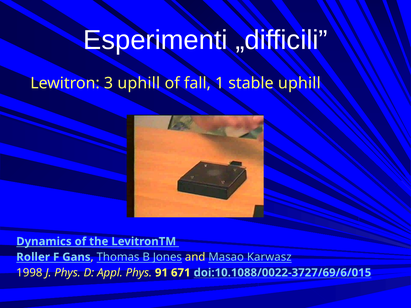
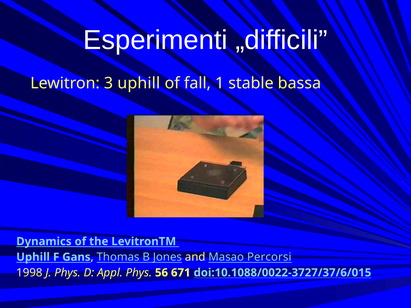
stable uphill: uphill -> bassa (299, 83)
Roller: Roller -> Uphill (33, 257)
Karwasz: Karwasz -> Percorsi (269, 257)
91: 91 -> 56 (161, 273)
doi:10.1088/0022-3727/69/6/015: doi:10.1088/0022-3727/69/6/015 -> doi:10.1088/0022-3727/37/6/015 (282, 273)
